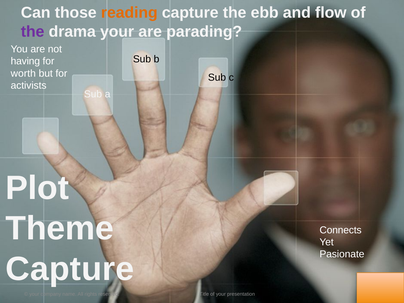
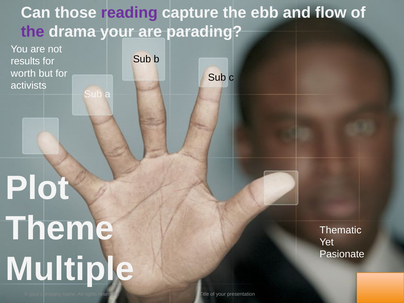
reading colour: orange -> purple (129, 13)
having: having -> results (25, 61)
Connects: Connects -> Thematic (341, 230)
Capture: Capture -> Multiple (70, 269)
